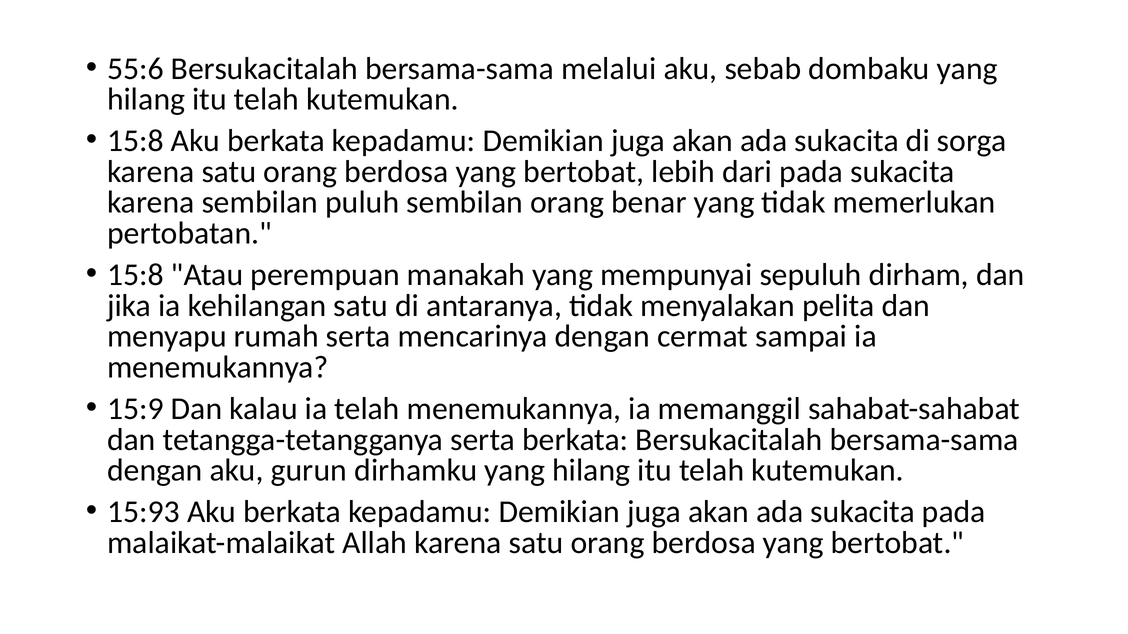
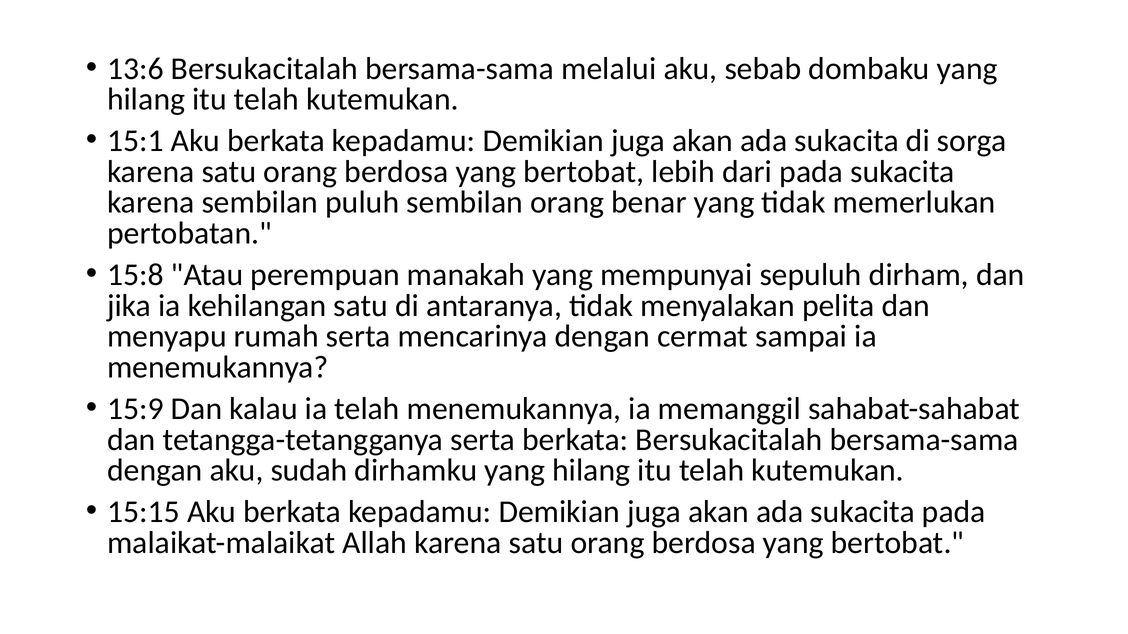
55:6: 55:6 -> 13:6 (135, 69)
15:8: 15:8 -> 15:1 (135, 141)
gurun: gurun -> sudah (309, 471)
15:93: 15:93 -> 15:15 (144, 512)
